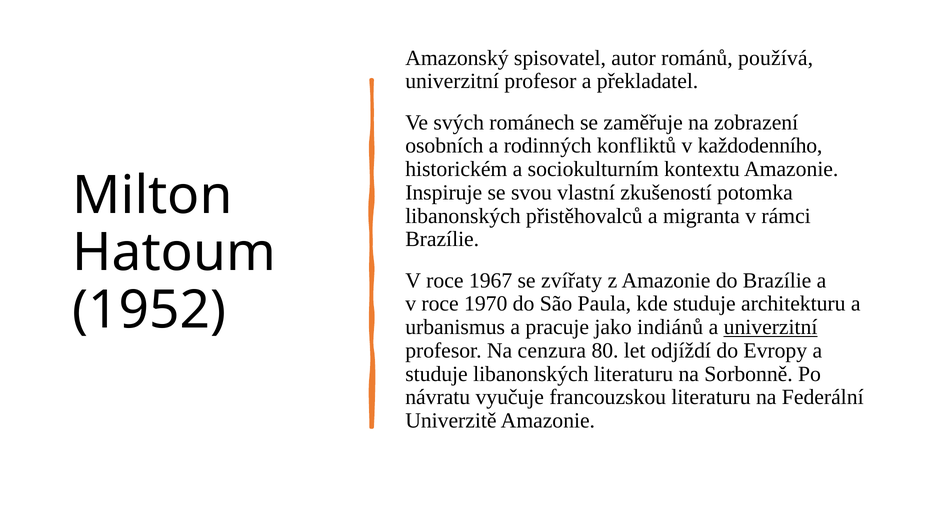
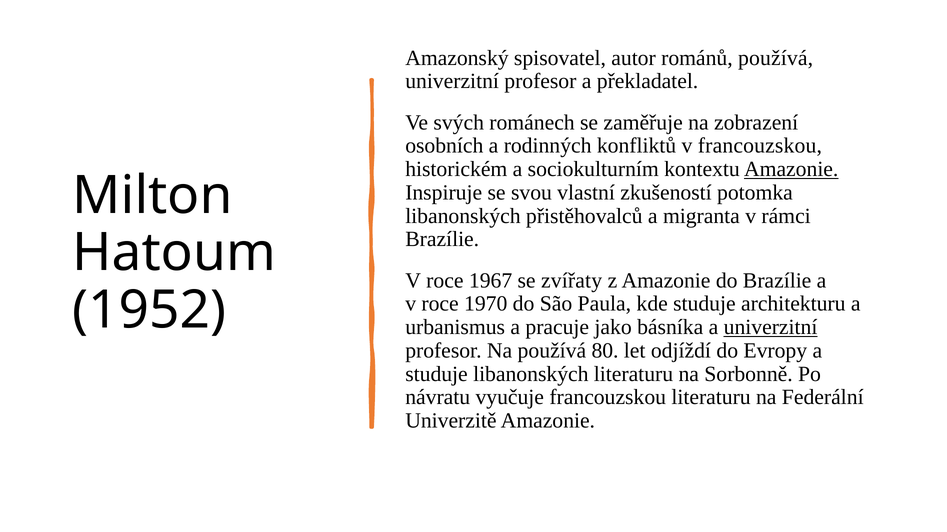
v každodenního: každodenního -> francouzskou (760, 146)
Amazonie underline: none -> present (791, 169)
indiánů: indiánů -> básníka (670, 328)
Na cenzura: cenzura -> používá (552, 351)
